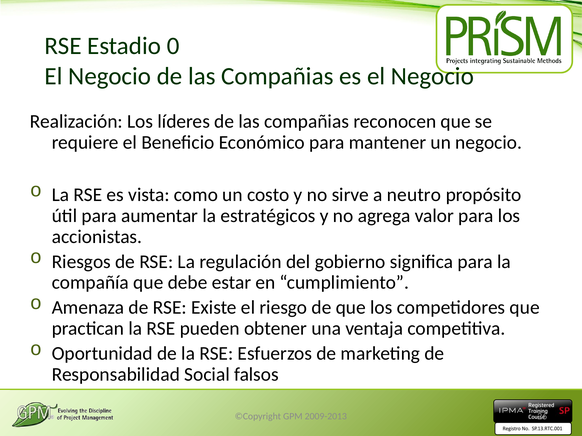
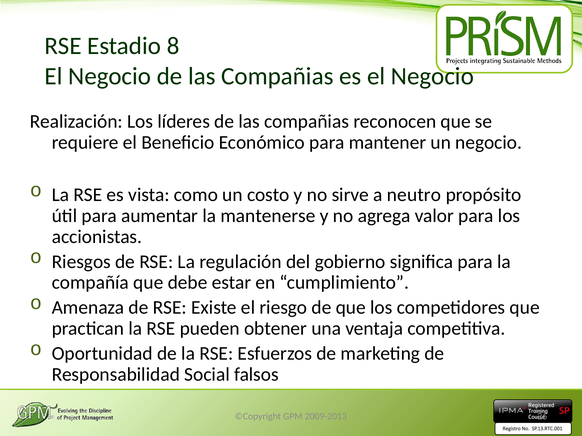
0: 0 -> 8 (173, 46)
estratégicos: estratégicos -> mantenerse (268, 216)
